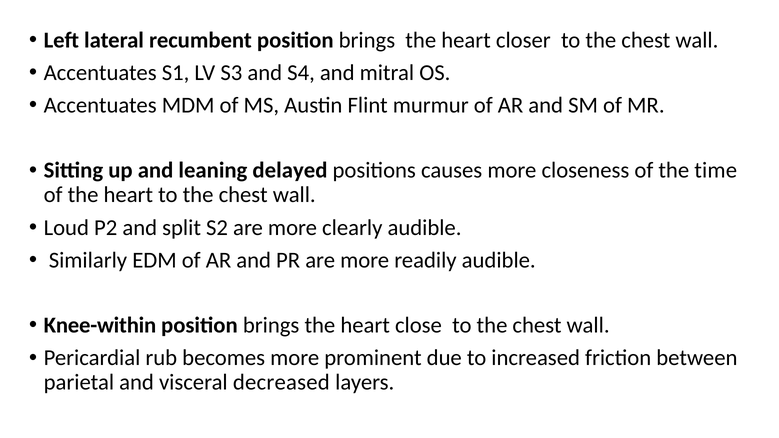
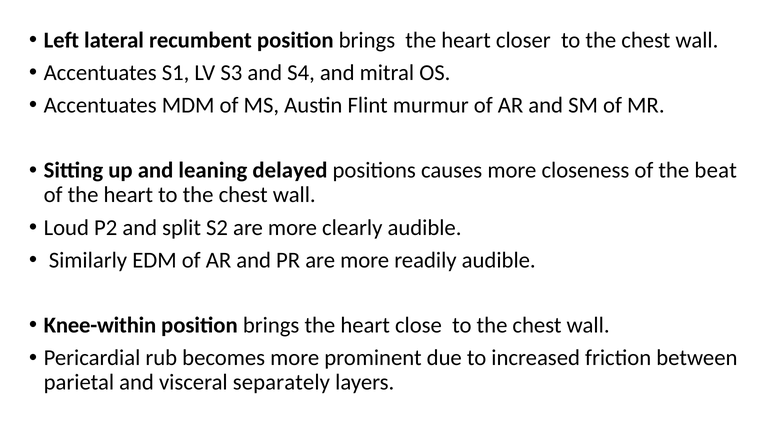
time: time -> beat (716, 171)
decreased: decreased -> separately (281, 383)
